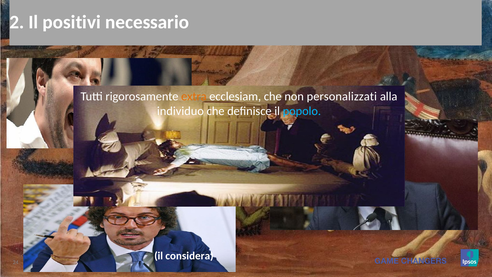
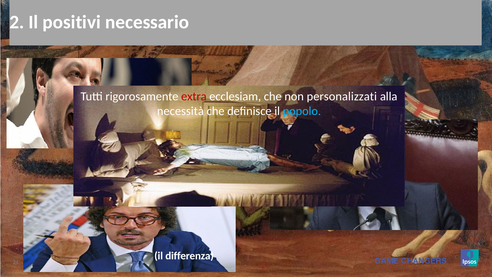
extra colour: orange -> red (194, 96)
individuo: individuo -> necessità (180, 111)
considera: considera -> differenza (190, 256)
